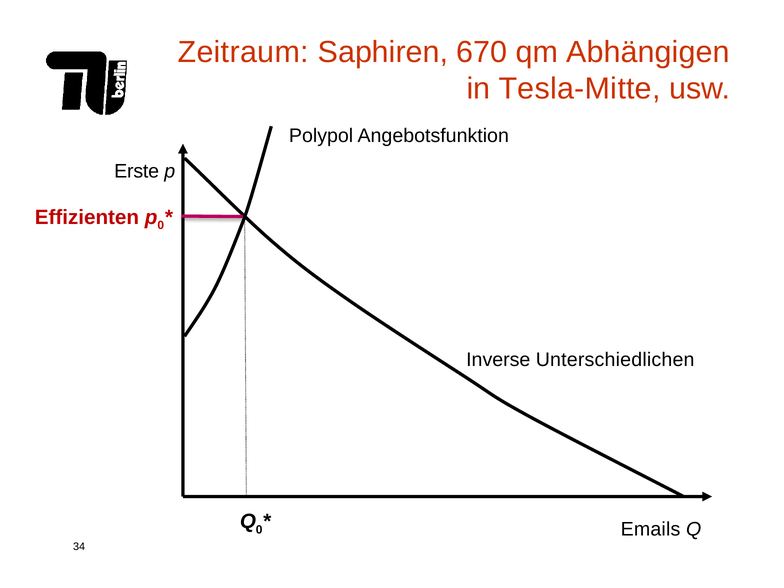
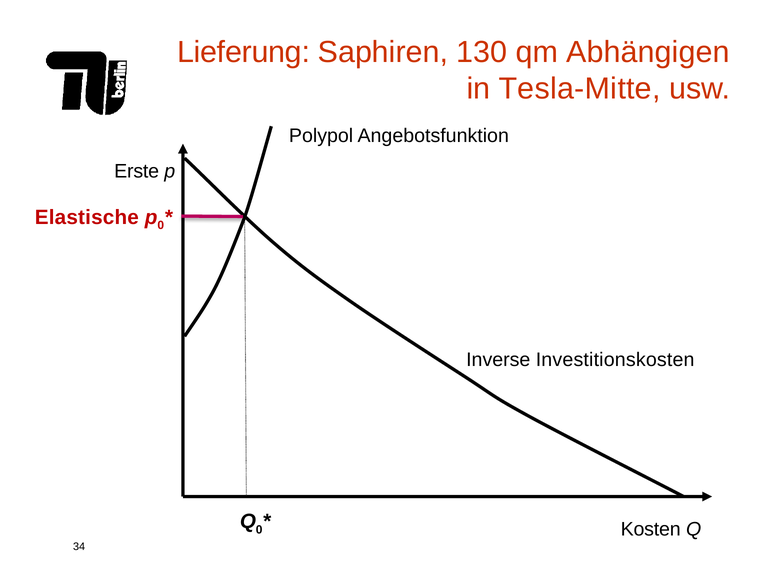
Zeitraum: Zeitraum -> Lieferung (244, 52)
670: 670 -> 130 (482, 52)
Effizienten: Effizienten -> Elastische (87, 217)
Unterschiedlichen: Unterschiedlichen -> Investitionskosten (615, 360)
Emails: Emails -> Kosten (651, 529)
